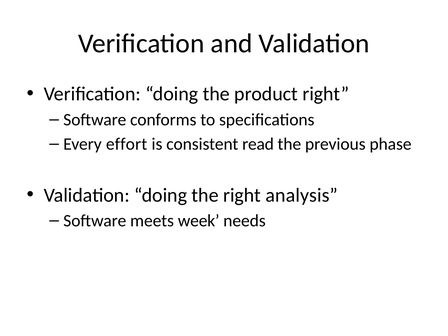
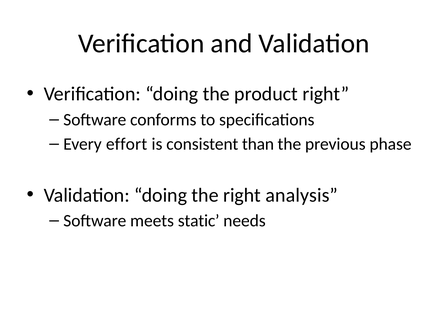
read: read -> than (258, 144)
week: week -> static (199, 221)
